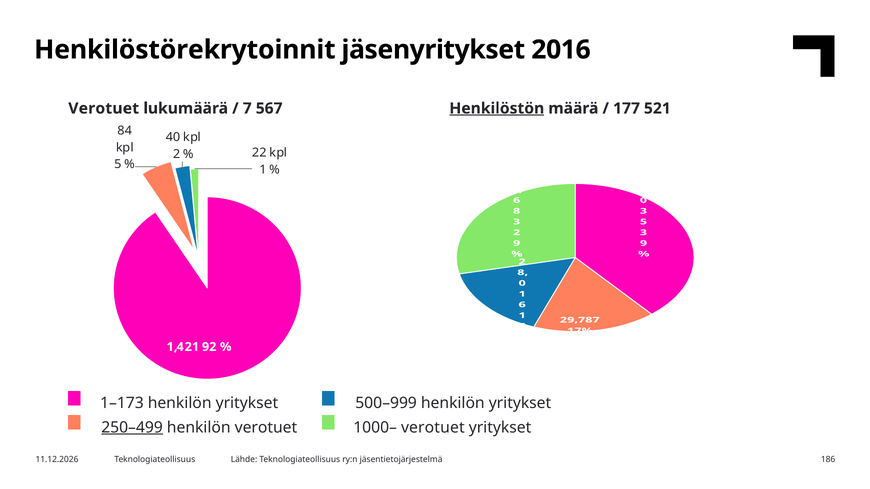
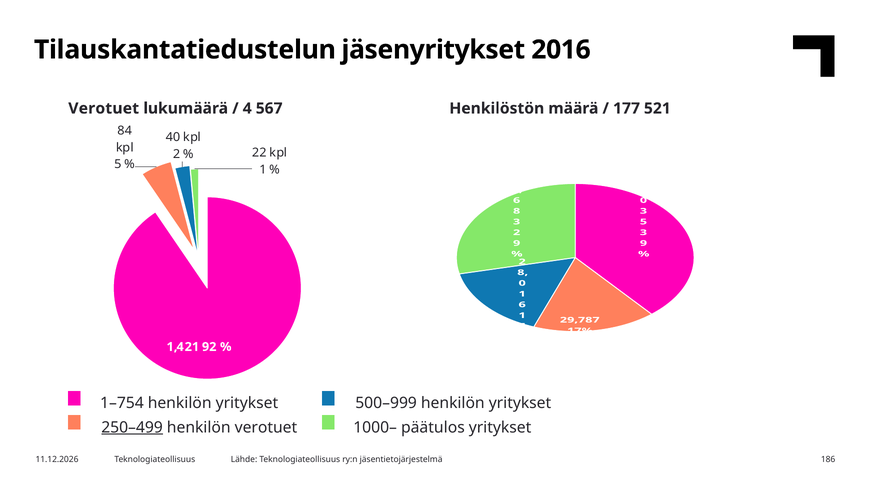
Henkilöstörekrytoinnit: Henkilöstörekrytoinnit -> Tilauskantatiedustelun (185, 50)
7: 7 -> 4 (247, 108)
Henkilöstön underline: present -> none (497, 108)
1–173: 1–173 -> 1–754 (122, 403)
1000– verotuet: verotuet -> päätulos (433, 428)
